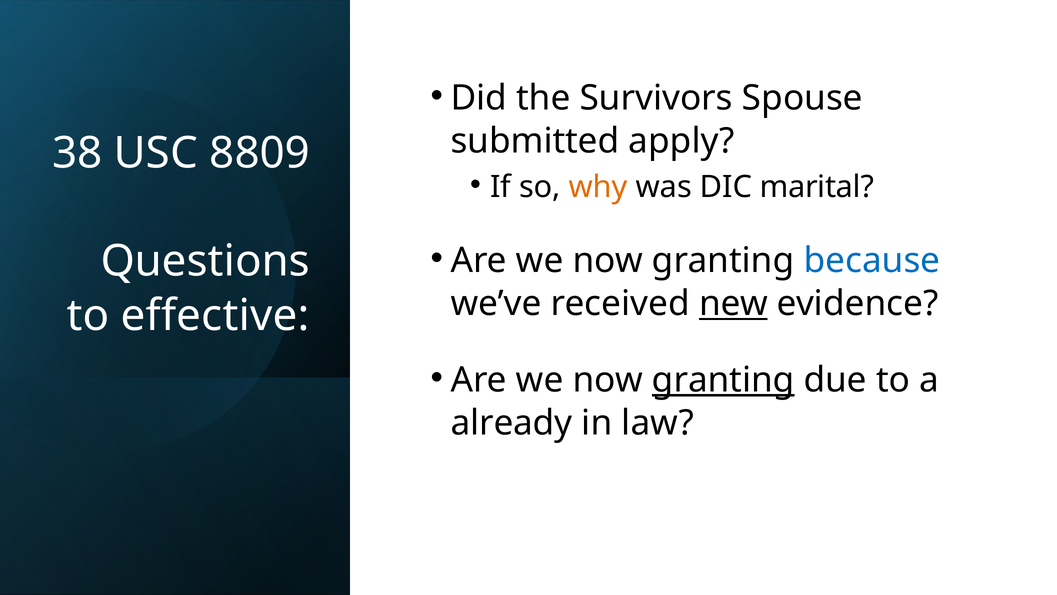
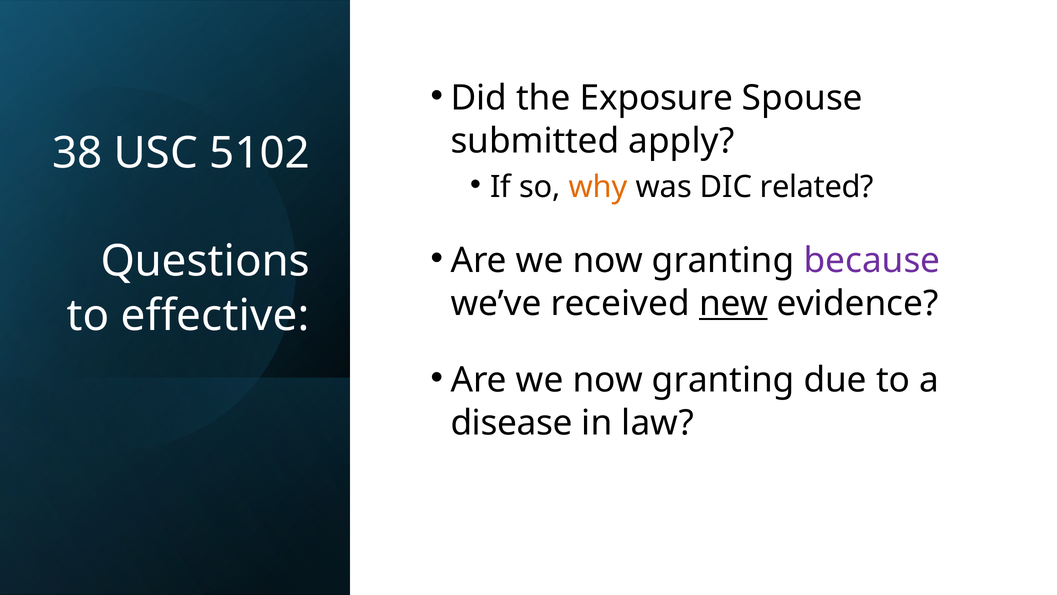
Survivors: Survivors -> Exposure (656, 98)
8809: 8809 -> 5102 (260, 153)
marital: marital -> related (817, 187)
because colour: blue -> purple (872, 260)
granting underline: present -> none (723, 380)
already: already -> disease (512, 423)
